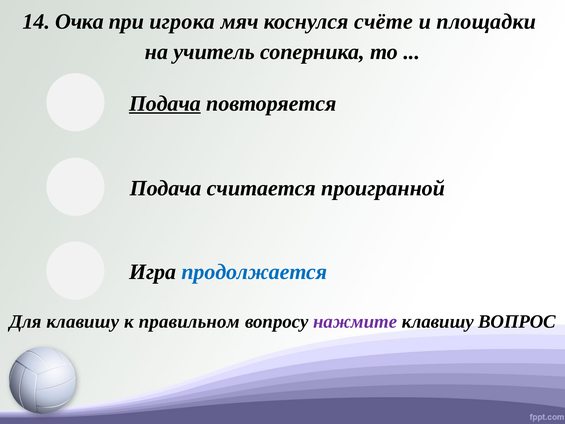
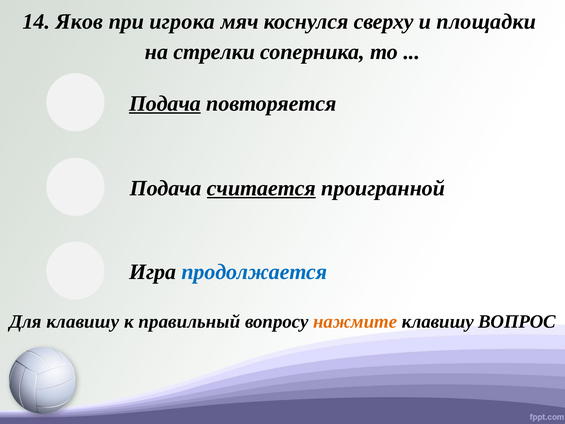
Очка: Очка -> Яков (79, 21)
счёте: счёте -> сверху (384, 21)
учитель: учитель -> стрелки (214, 52)
считается underline: none -> present (261, 188)
правильном: правильном -> правильный (189, 322)
нажмите colour: purple -> orange (355, 322)
